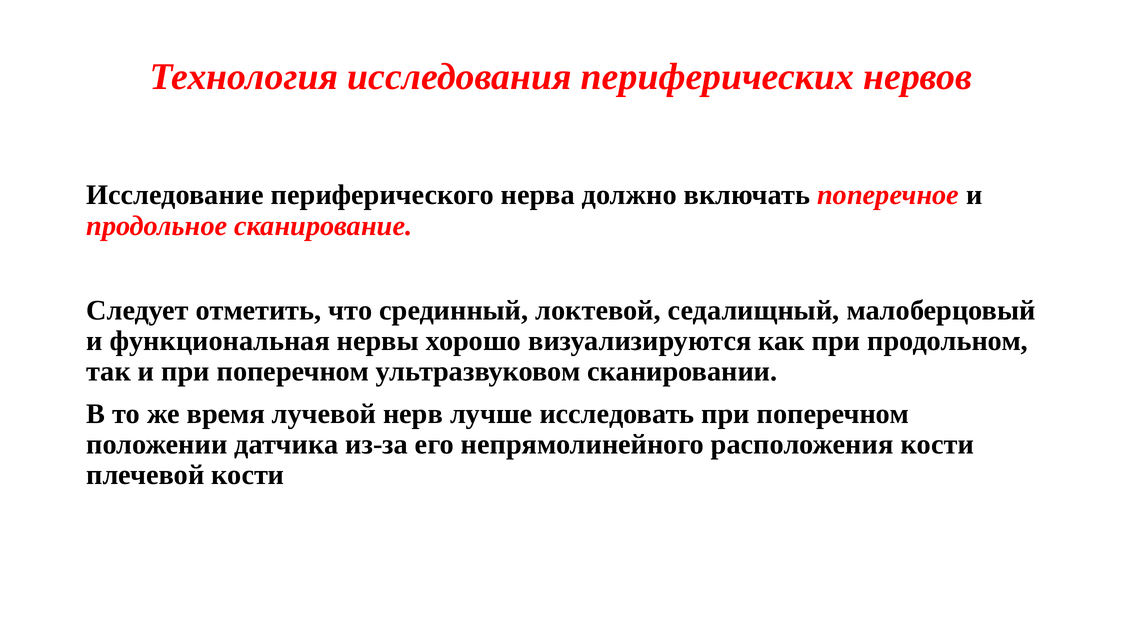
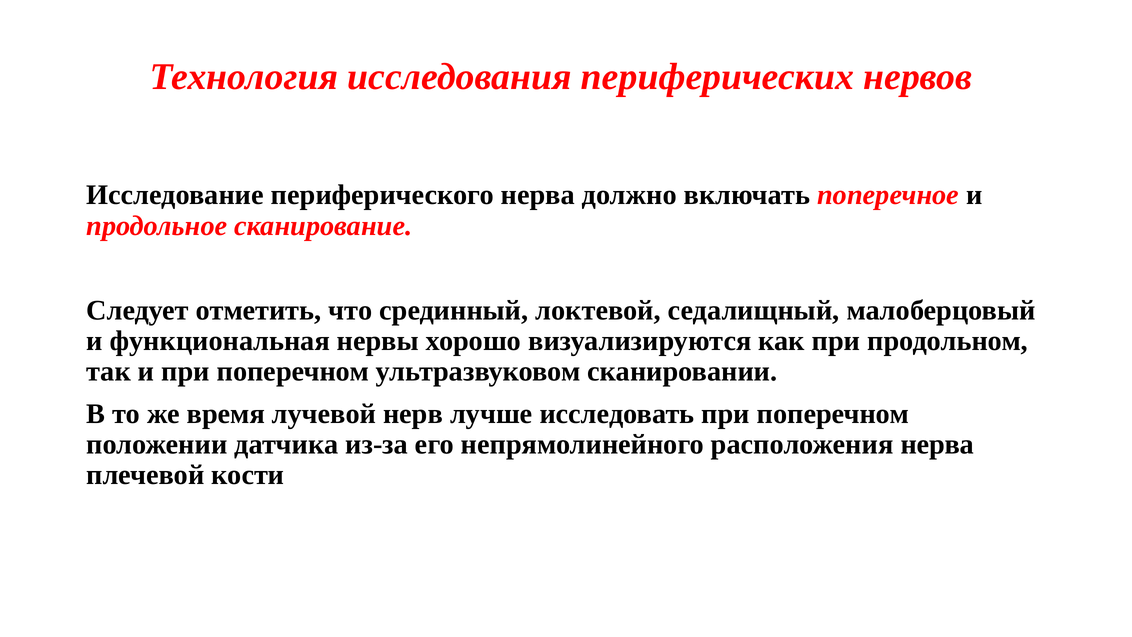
расположения кости: кости -> нерва (937, 444)
